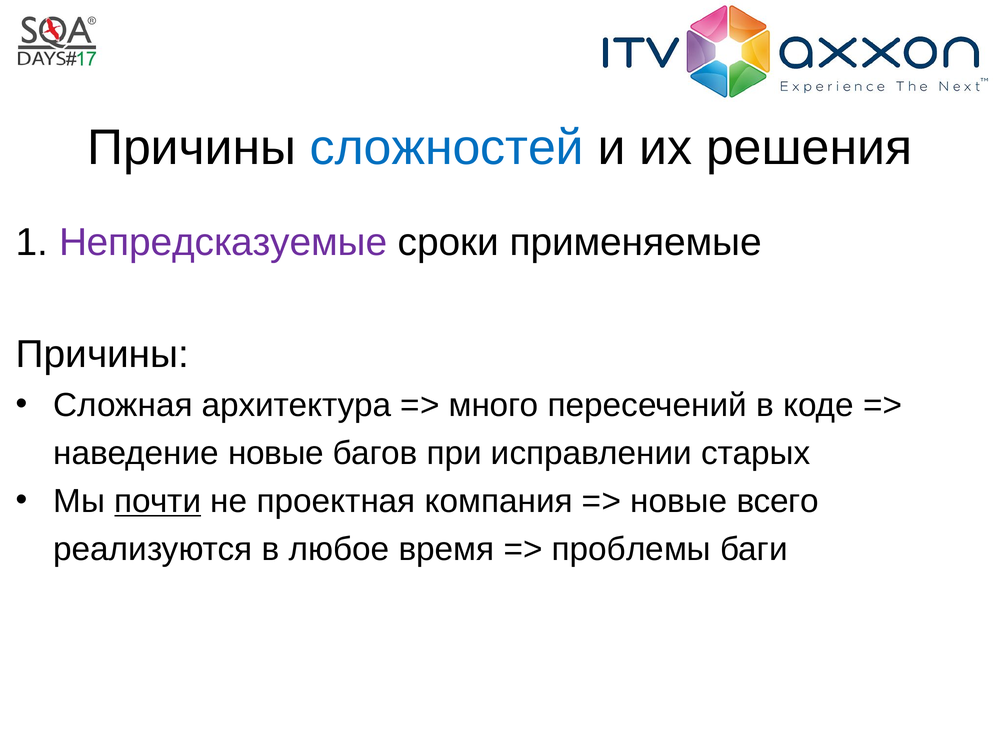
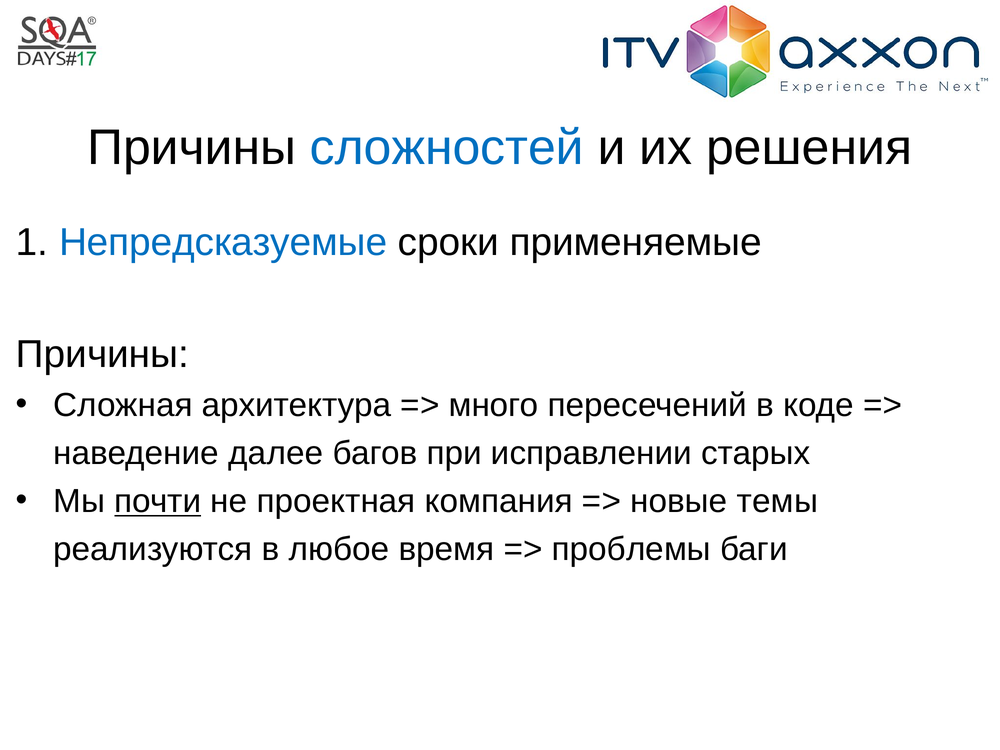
Непредсказуемые colour: purple -> blue (223, 242)
наведение новые: новые -> далее (276, 453)
всего: всего -> темы (777, 501)
